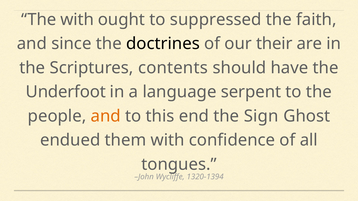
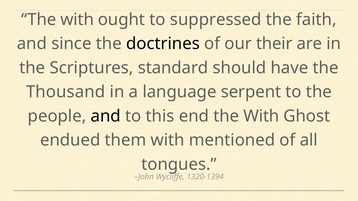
contents: contents -> standard (173, 68)
Underfoot: Underfoot -> Thousand (66, 92)
and colour: orange -> black (106, 116)
end the Sign: Sign -> With (261, 116)
confidence: confidence -> mentioned (232, 140)
